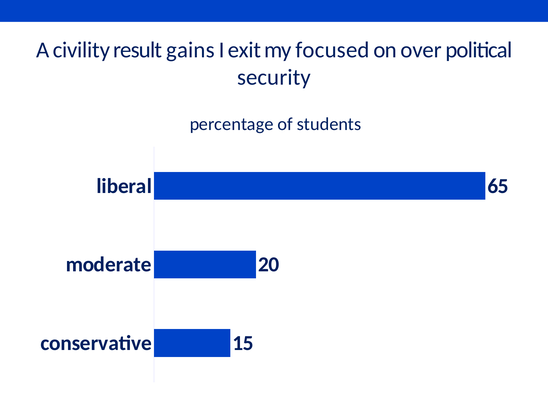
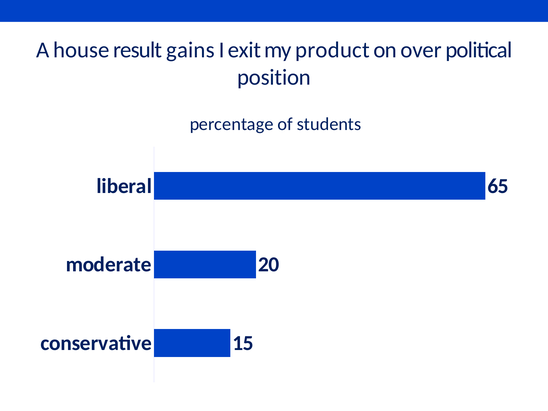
civility: civility -> house (81, 50)
focused: focused -> product (333, 50)
security: security -> position (274, 77)
